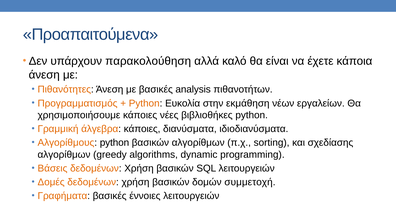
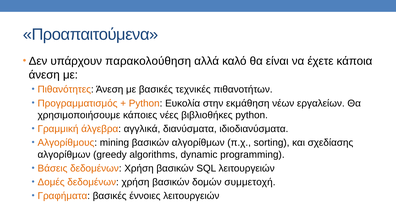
analysis: analysis -> τεχνικές (193, 90)
άλγεβρα κάποιες: κάποιες -> αγγλικά (142, 129)
Αλγορίθμους python: python -> mining (114, 143)
